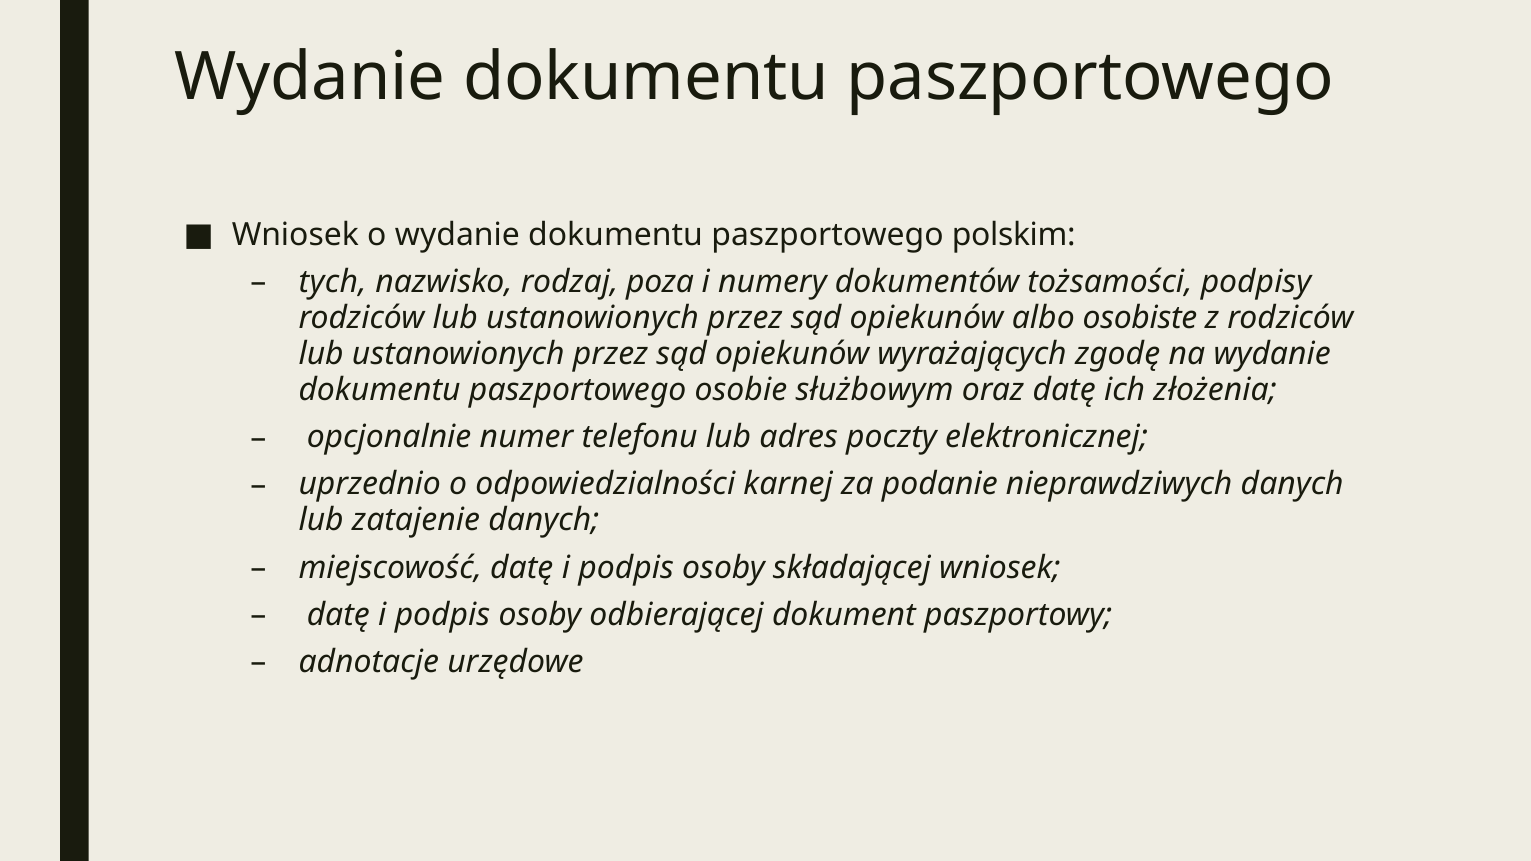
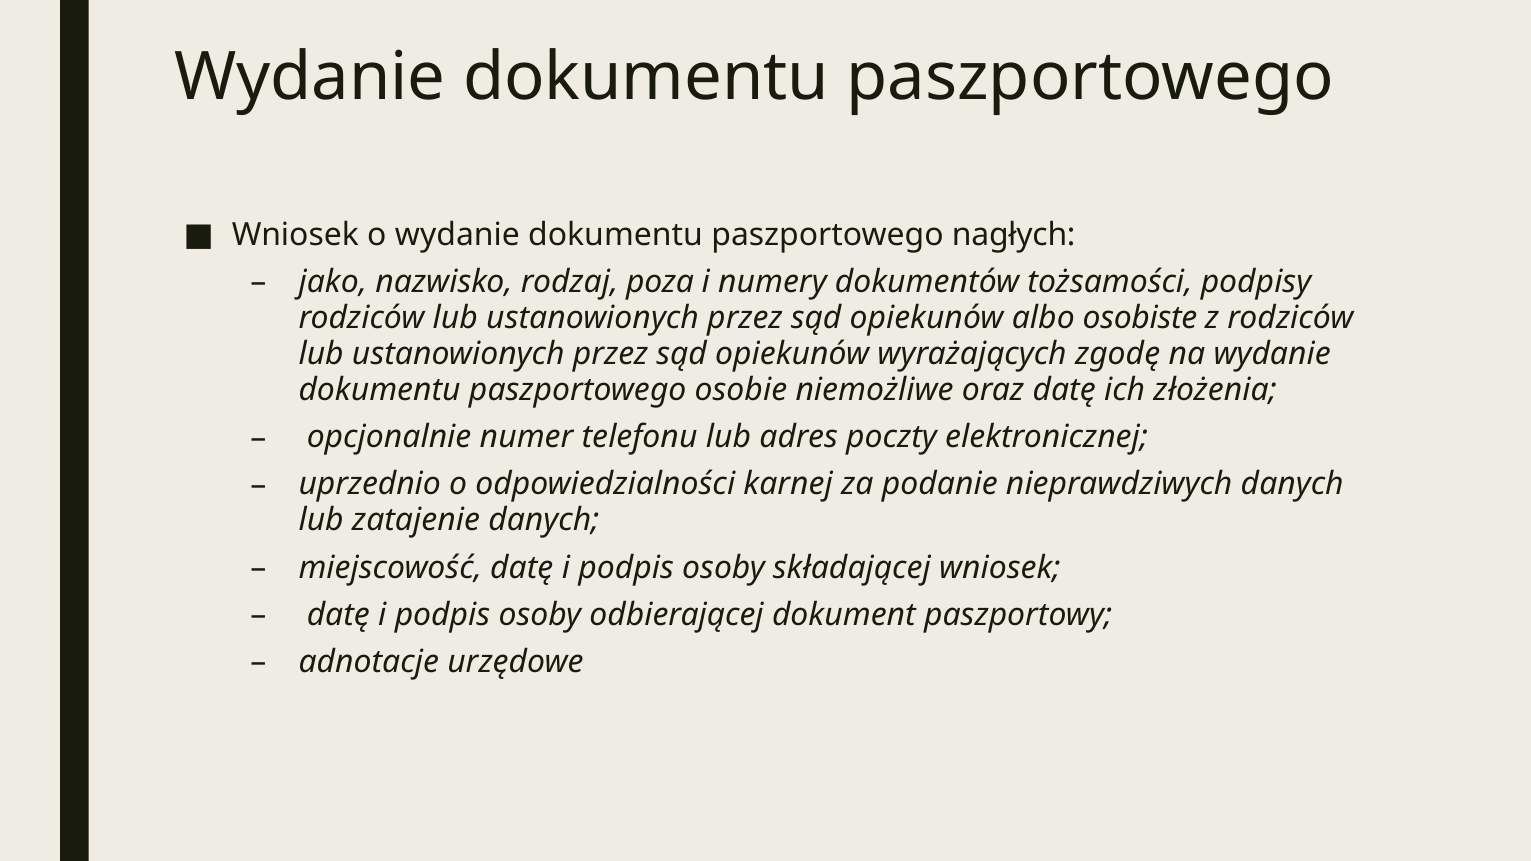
polskim: polskim -> nagłych (1014, 235)
tych: tych -> jako (333, 282)
służbowym: służbowym -> niemożliwe (875, 390)
